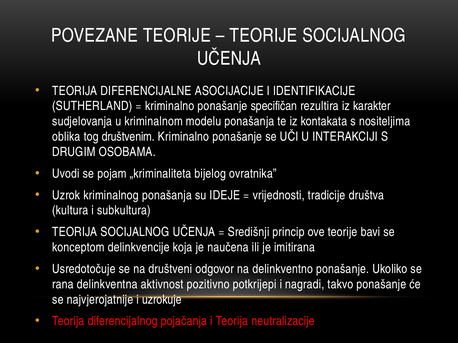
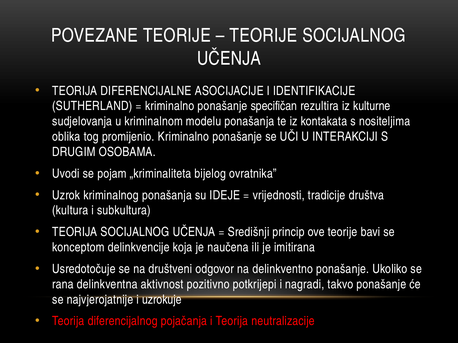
karakter: karakter -> kulturne (372, 106)
društvenim: društvenim -> promijenio (128, 137)
